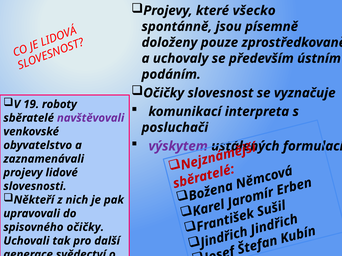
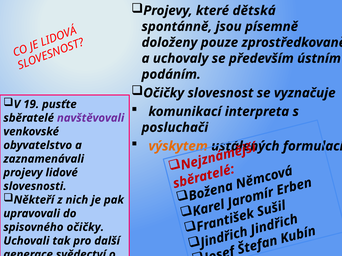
všecko: všecko -> dětská (254, 11)
roboty: roboty -> pusťte (59, 104)
výskytem colour: purple -> orange (178, 146)
